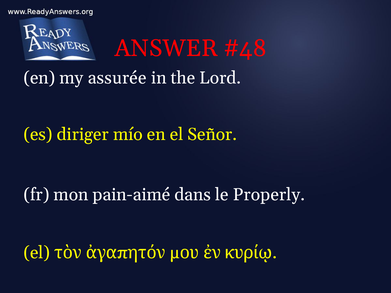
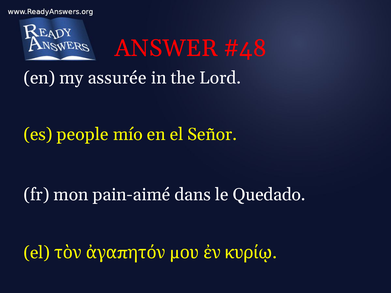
diriger: diriger -> people (83, 135)
Properly: Properly -> Quedado (269, 195)
